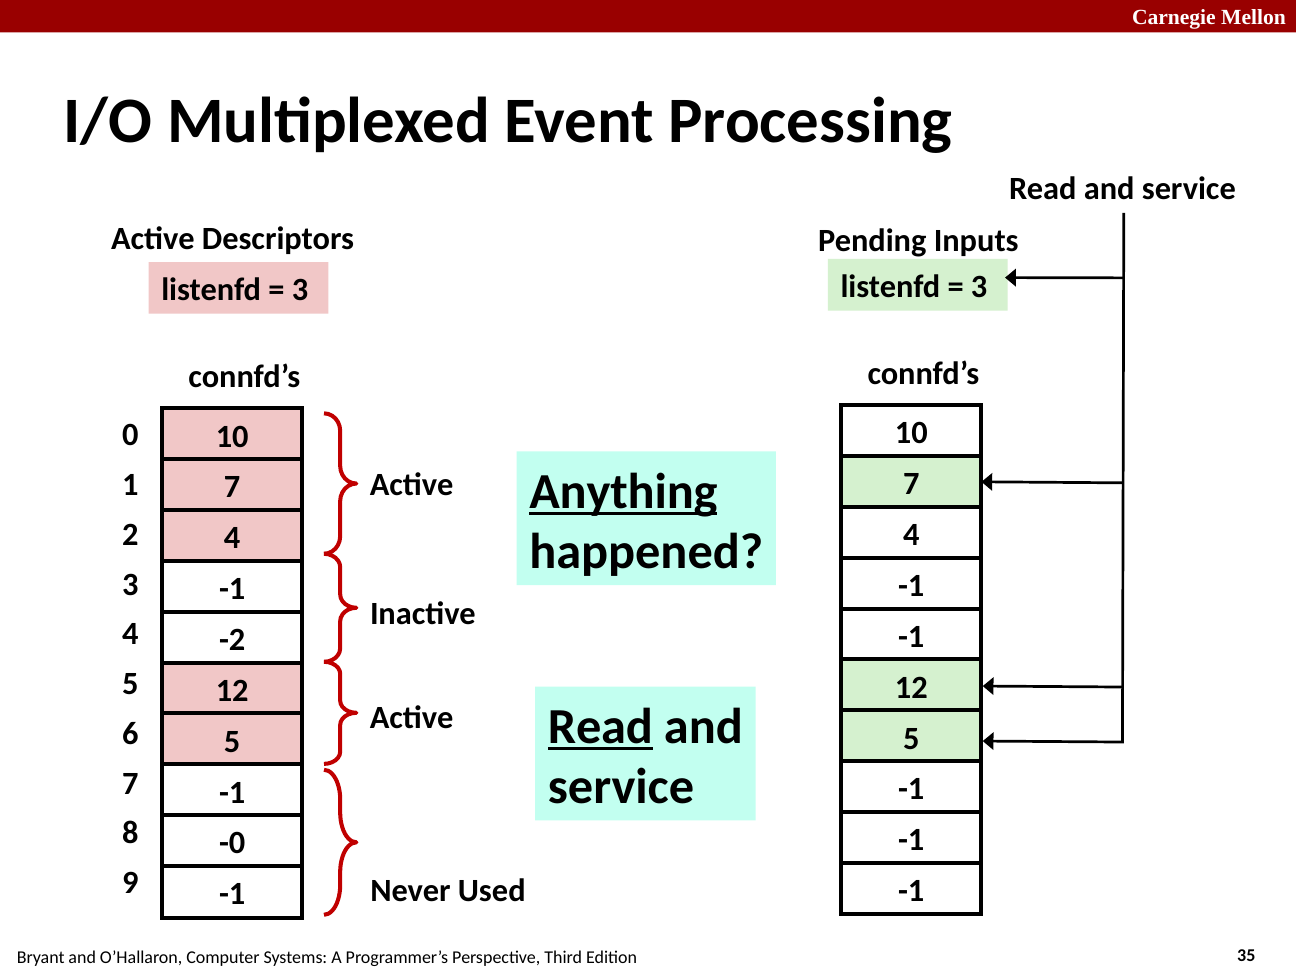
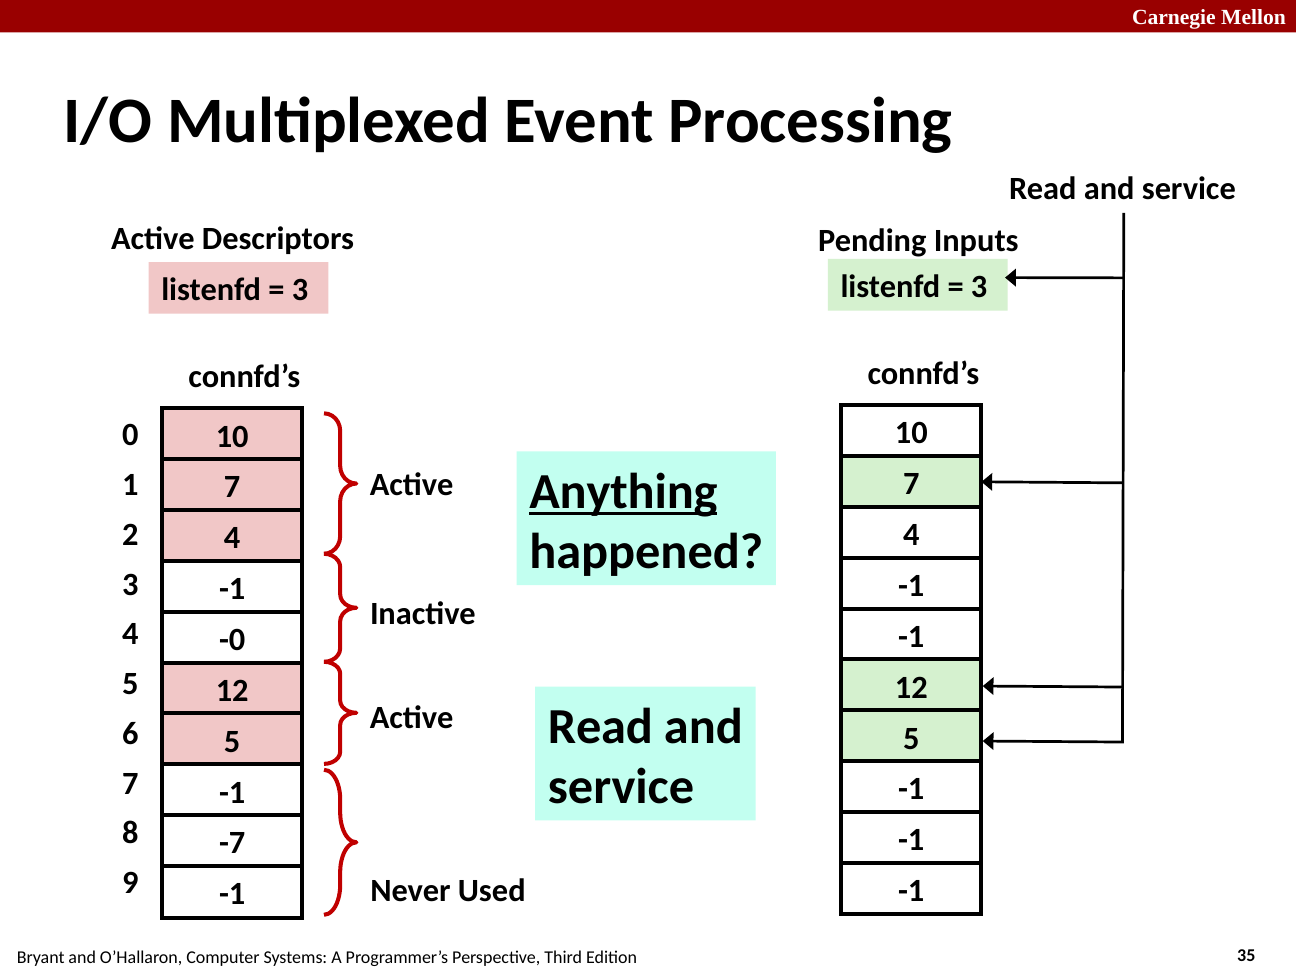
-2: -2 -> -0 (232, 640)
Read underline: present -> none (600, 727)
-0: -0 -> -7 (232, 843)
